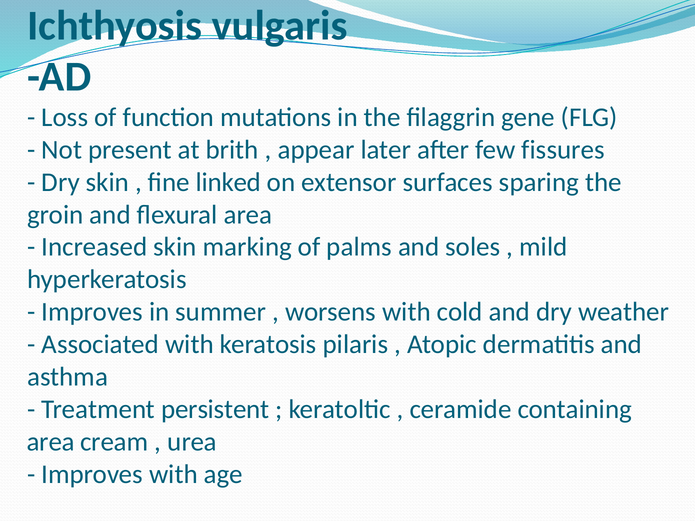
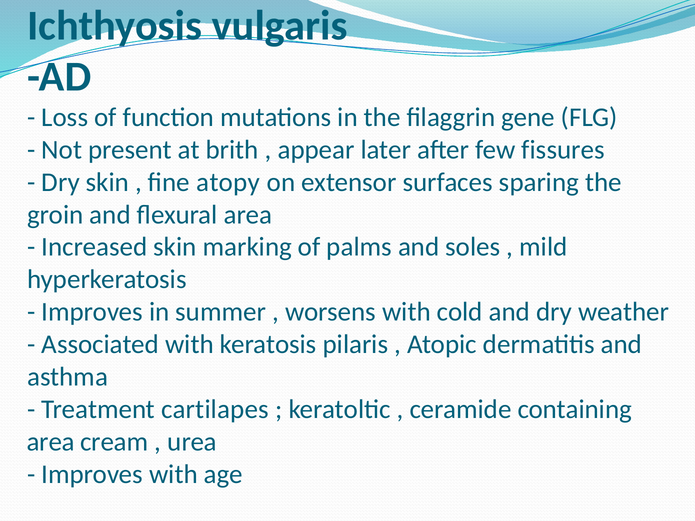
linked: linked -> atopy (228, 182)
persistent: persistent -> cartilapes (215, 409)
